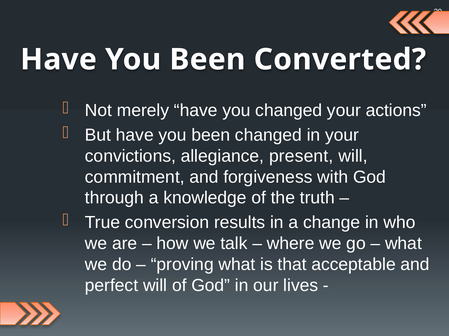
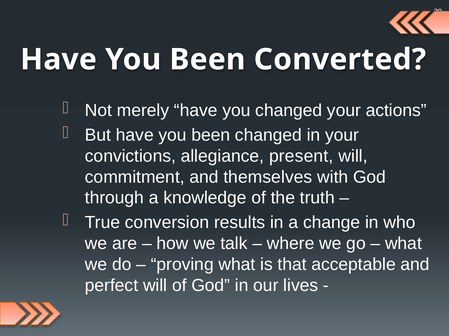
forgiveness: forgiveness -> themselves (268, 177)
